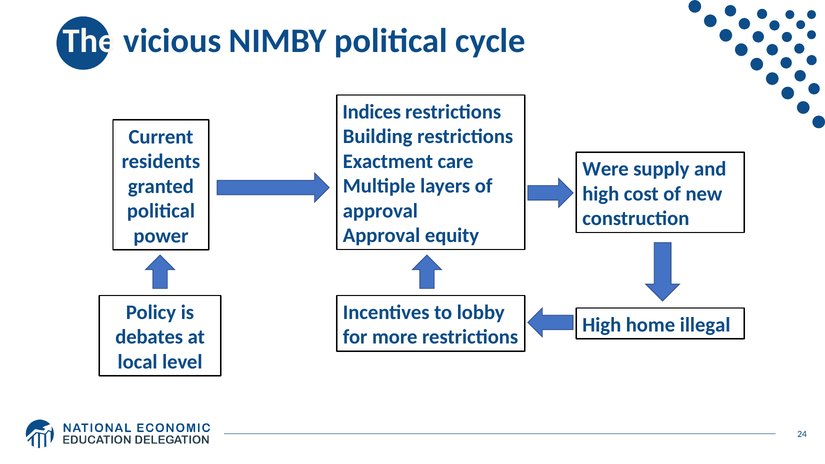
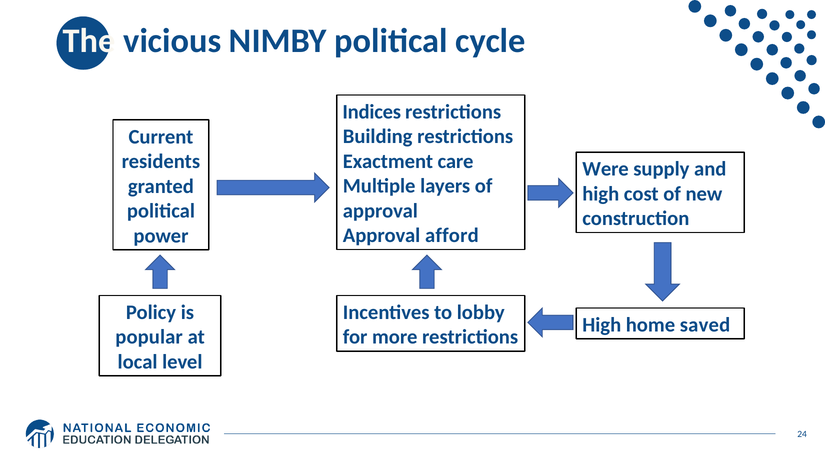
equity: equity -> afford (452, 236)
illegal: illegal -> saved (705, 325)
debates: debates -> popular (149, 337)
